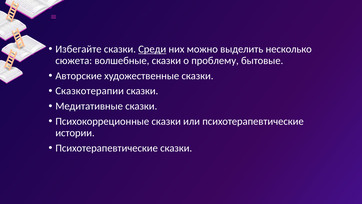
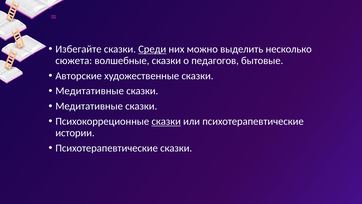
проблему: проблему -> педагогов (215, 60)
Сказкотерапии: Сказкотерапии -> Медитативные (90, 91)
сказки underline: none -> present (166, 121)
